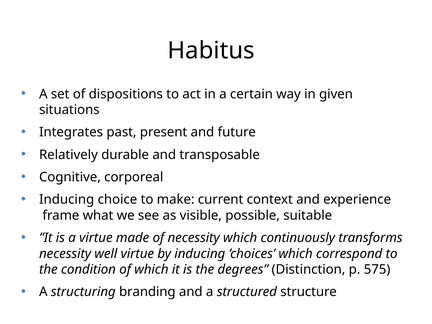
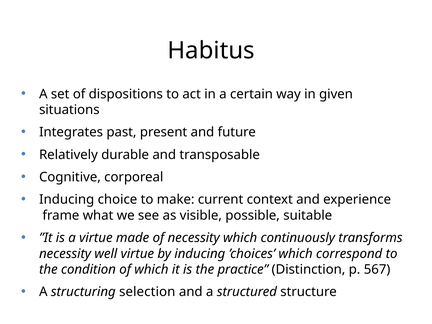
degrees: degrees -> practice (243, 269)
575: 575 -> 567 (377, 269)
branding: branding -> selection (147, 292)
